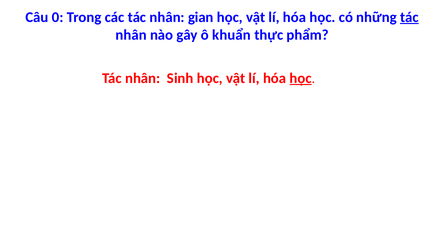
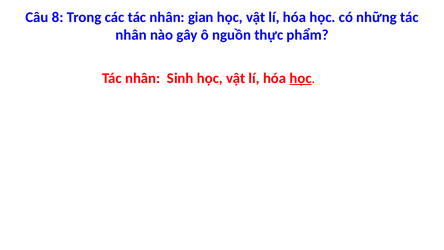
0: 0 -> 8 (58, 17)
tác underline: present -> none (409, 17)
khuẩn: khuẩn -> nguồn (232, 35)
